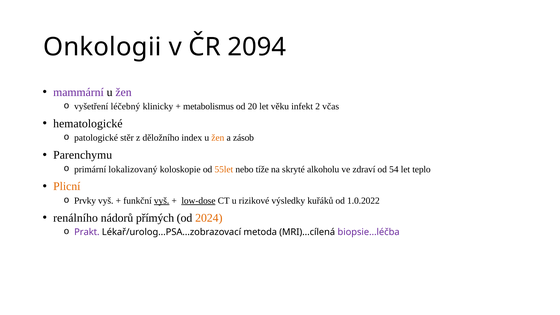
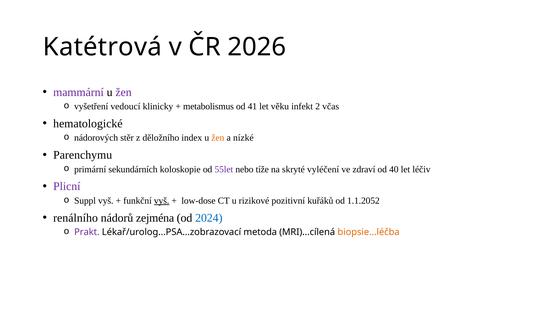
Onkologii: Onkologii -> Katétrová (102, 47)
2094: 2094 -> 2026 (257, 47)
léčebný: léčebný -> vedoucí (125, 106)
20: 20 -> 41 (252, 106)
patologické: patologické -> nádorových (96, 138)
zásob: zásob -> nízké (243, 138)
lokalizovaný: lokalizovaný -> sekundárních (133, 169)
55let colour: orange -> purple (224, 169)
alkoholu: alkoholu -> vyléčení (323, 169)
54: 54 -> 40 (394, 169)
teplo: teplo -> léčiv (421, 169)
Plicní colour: orange -> purple (67, 186)
Prvky: Prvky -> Suppl (85, 201)
low-dose underline: present -> none (198, 201)
výsledky: výsledky -> pozitivní (288, 201)
1.0.2022: 1.0.2022 -> 1.1.2052 (363, 201)
přímých: přímých -> zejména (155, 218)
2024 colour: orange -> blue (209, 218)
biopsie...léčba colour: purple -> orange (369, 232)
